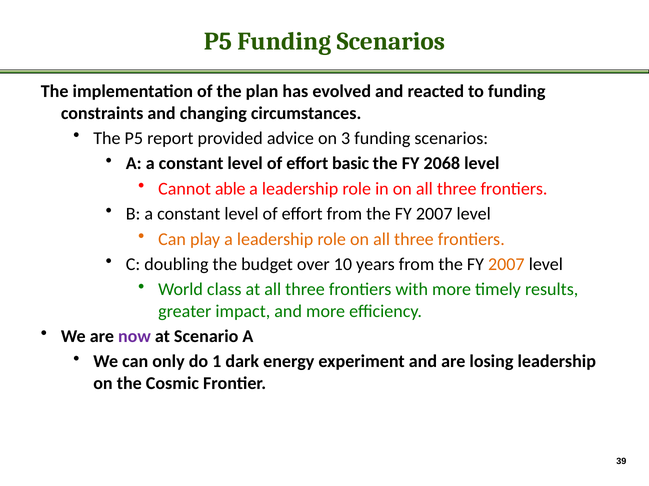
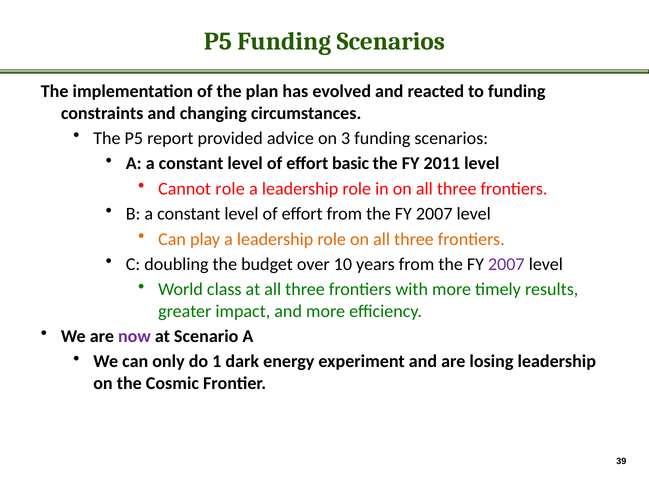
2068: 2068 -> 2011 (442, 164)
Cannot able: able -> role (230, 189)
2007 colour: orange -> purple (506, 265)
